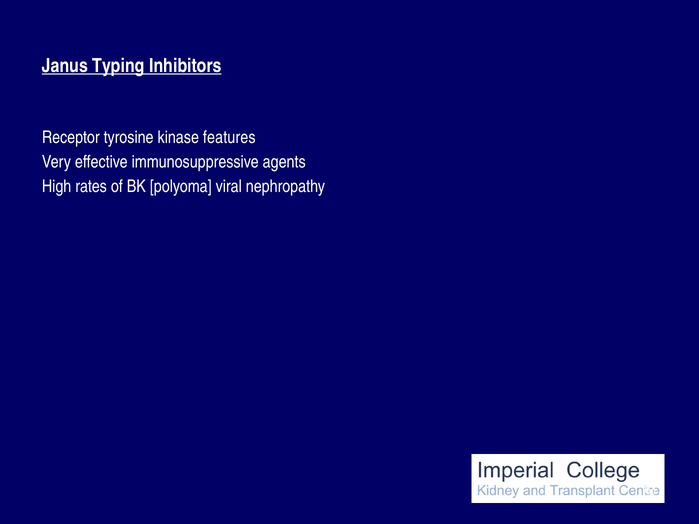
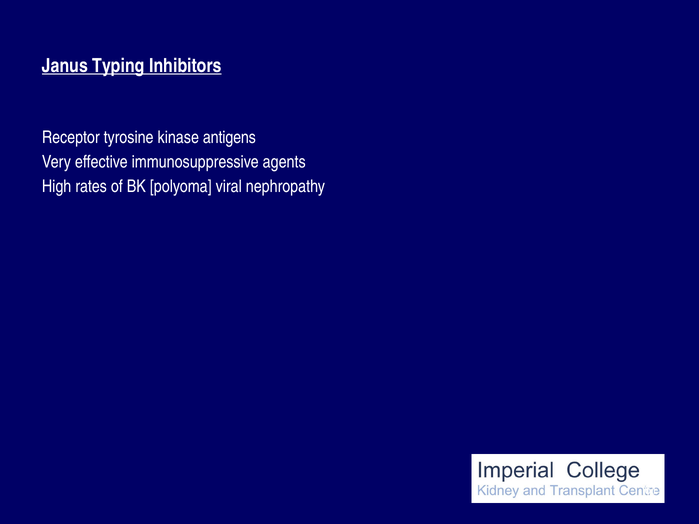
features: features -> antigens (229, 138)
